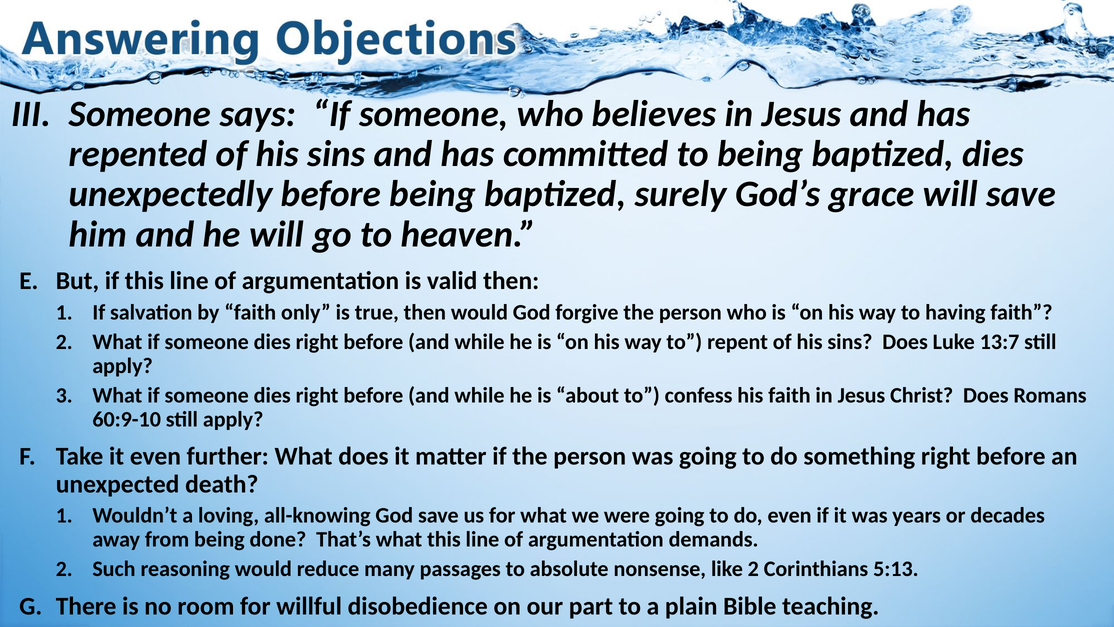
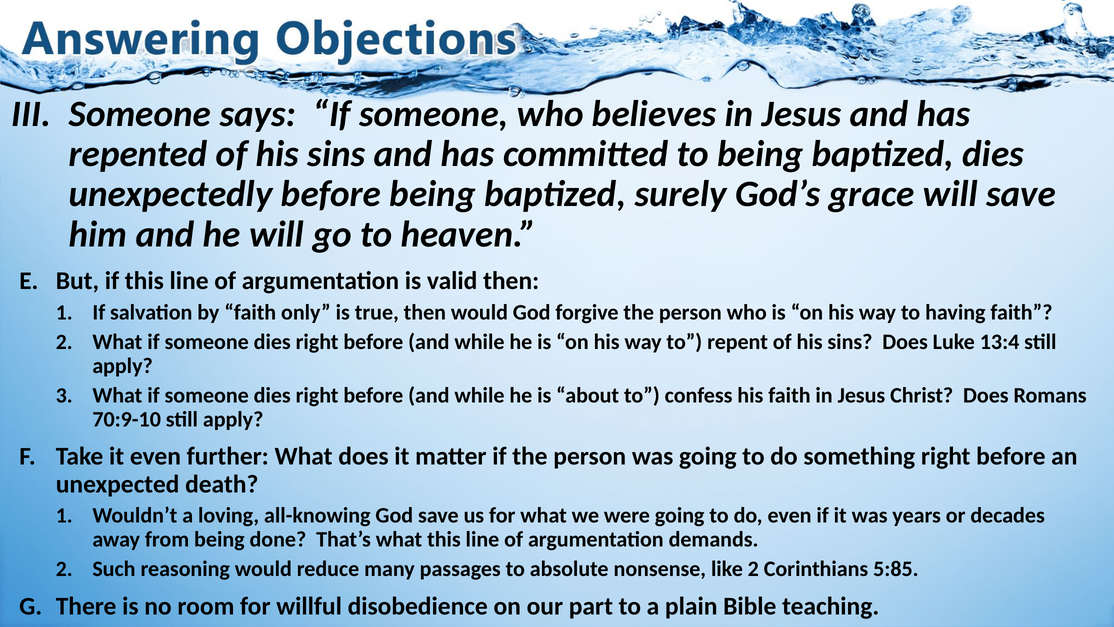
13:7: 13:7 -> 13:4 (1000, 342)
60:9-10: 60:9-10 -> 70:9-10 (127, 419)
5:13: 5:13 -> 5:85 (896, 569)
